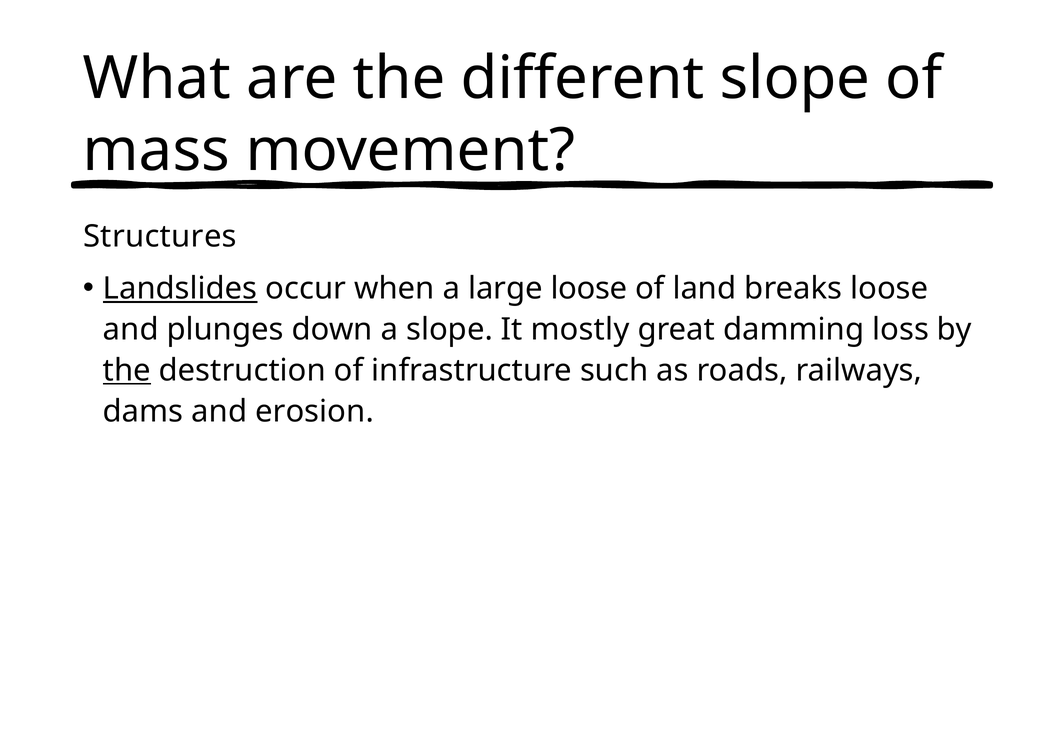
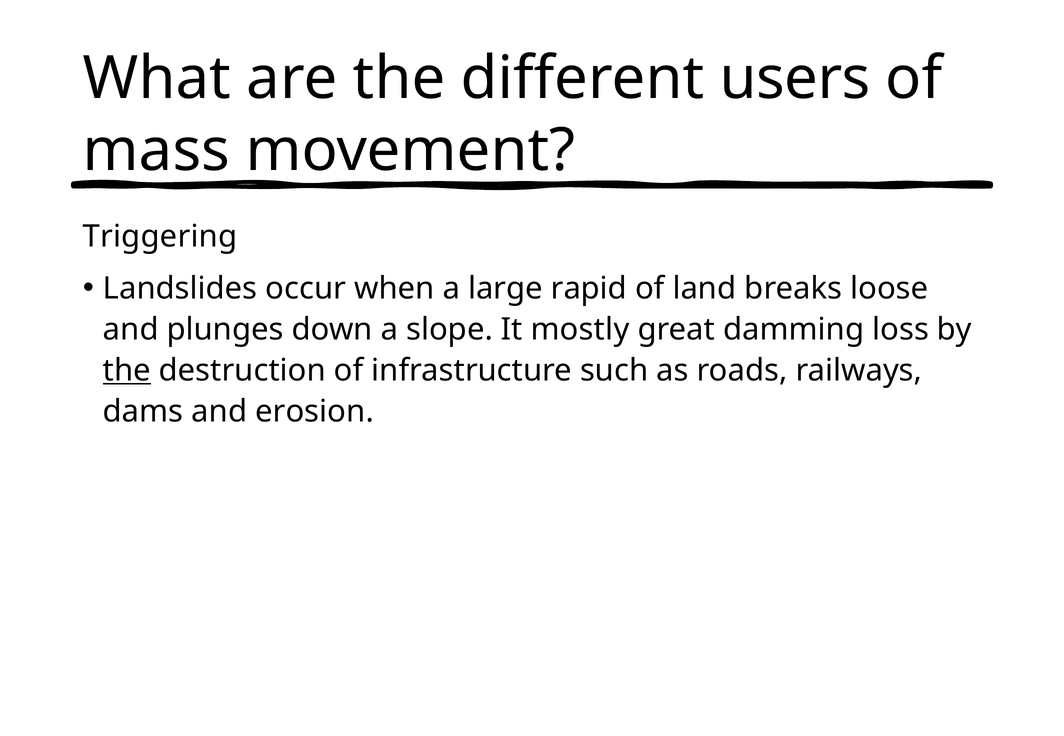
different slope: slope -> users (795, 79)
Structures: Structures -> Triggering (160, 237)
Landslides underline: present -> none (180, 289)
large loose: loose -> rapid (589, 289)
